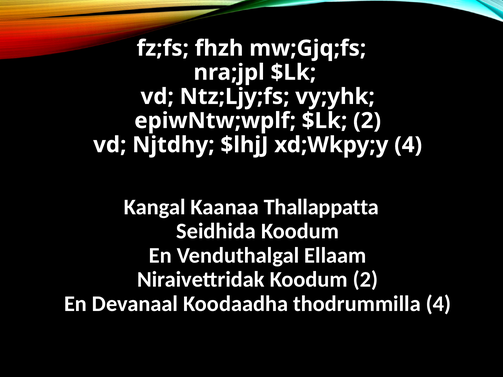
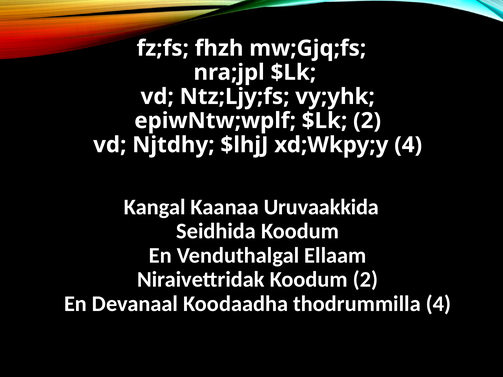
Thallappatta: Thallappatta -> Uruvaakkida (321, 207)
